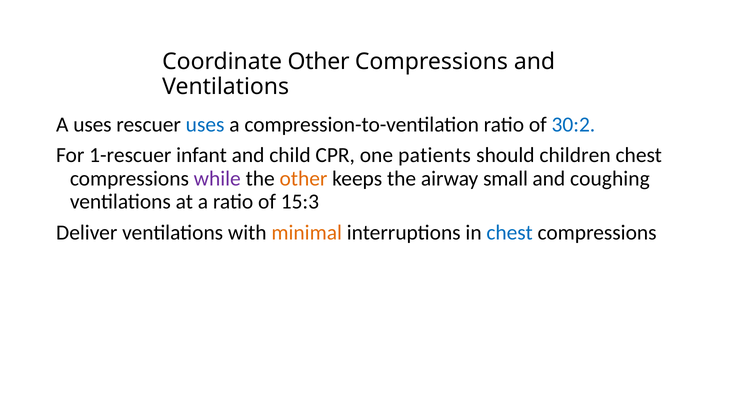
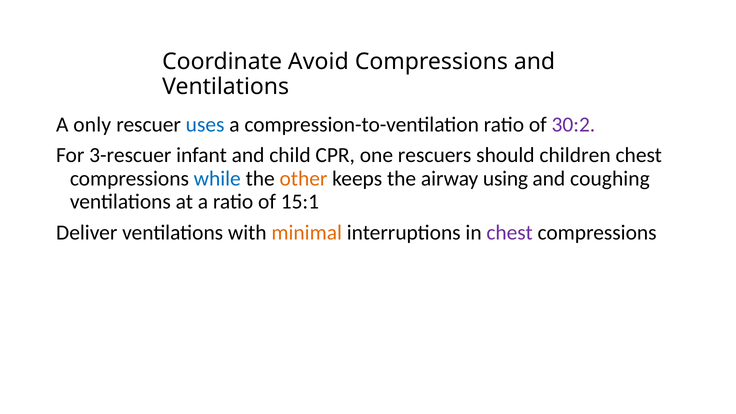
Coordinate Other: Other -> Avoid (318, 62)
A uses: uses -> only (92, 124)
30:2 colour: blue -> purple (573, 124)
1-rescuer: 1-rescuer -> 3-rescuer (130, 155)
patients: patients -> rescuers (435, 155)
while colour: purple -> blue (217, 178)
small: small -> using (506, 178)
15:3: 15:3 -> 15:1 (300, 202)
chest colour: blue -> purple (510, 233)
